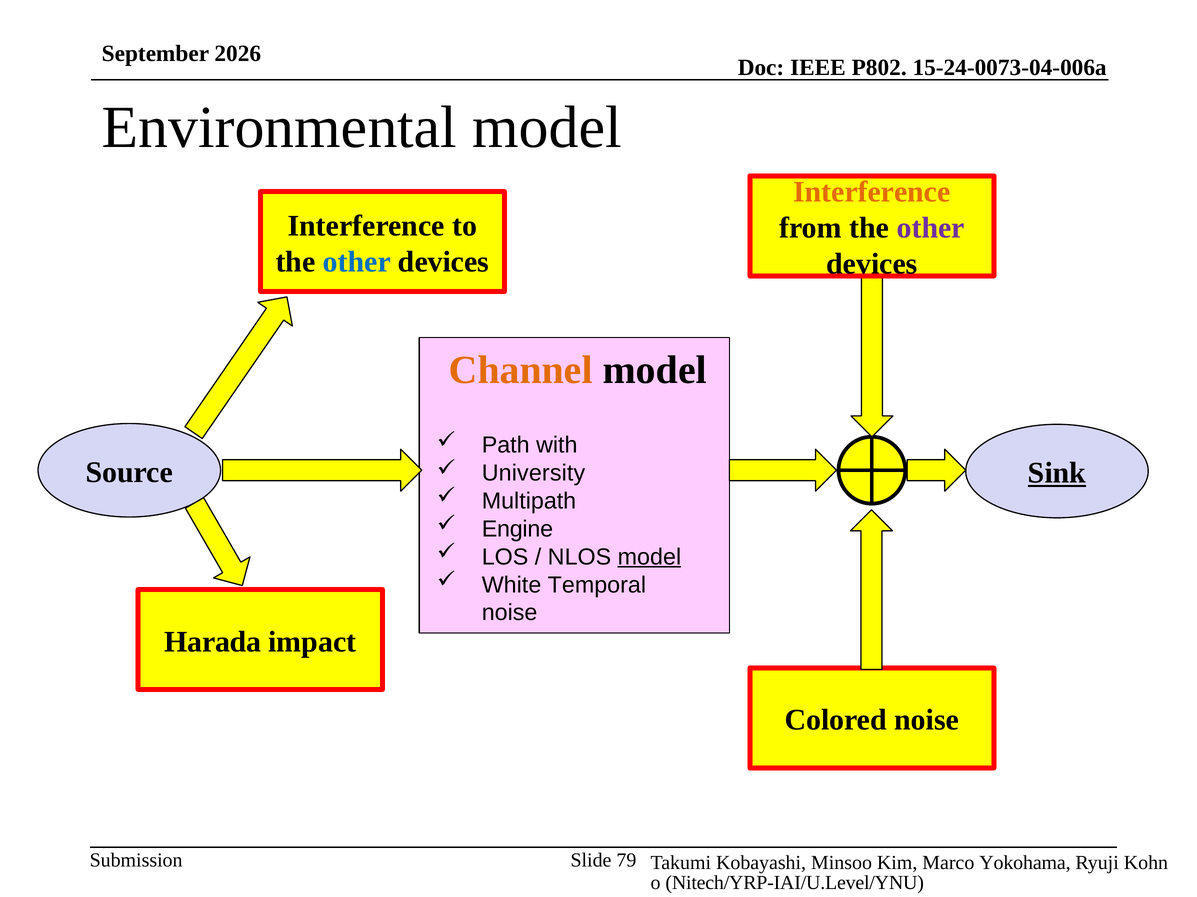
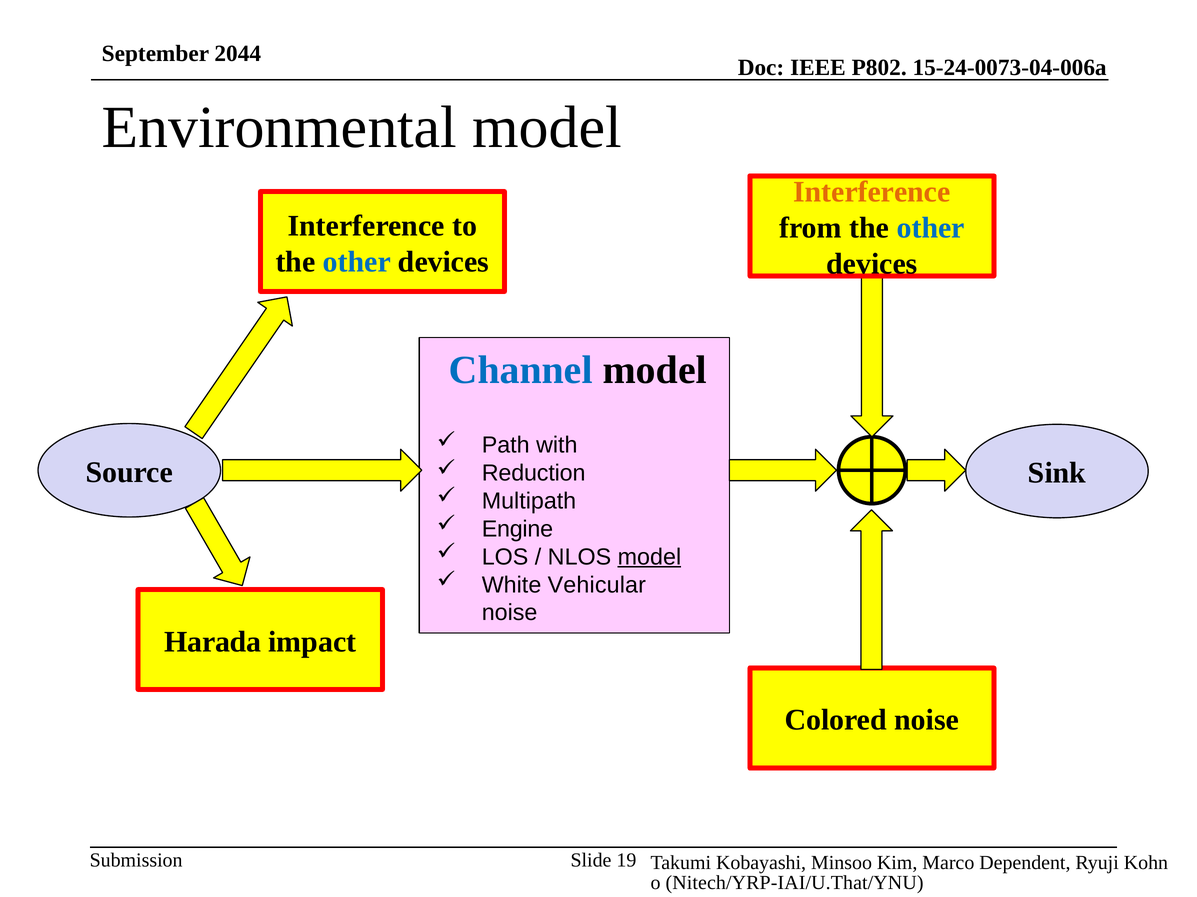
2026: 2026 -> 2044 (238, 53)
other colour: purple -> blue (931, 228)
Channel colour: orange -> blue (521, 371)
Sink underline: present -> none (1057, 473)
University: University -> Reduction (534, 474)
Temporal: Temporal -> Vehicular (597, 585)
Yokohama: Yokohama -> Dependent (1025, 864)
79: 79 -> 19 (626, 861)
Nitech/YRP-IAI/U.Level/YNU: Nitech/YRP-IAI/U.Level/YNU -> Nitech/YRP-IAI/U.That/YNU (795, 883)
